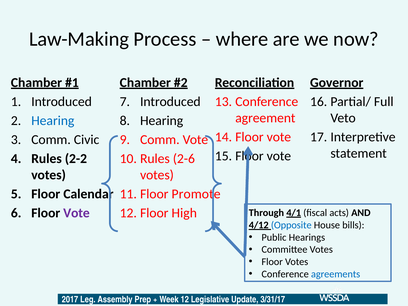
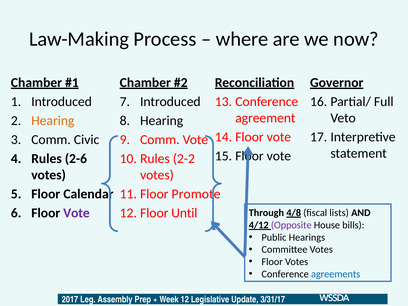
Hearing colour: blue -> orange (53, 121)
2-2: 2-2 -> 2-6 (76, 159)
2-6: 2-6 -> 2-2 (184, 159)
High: High -> Until (184, 213)
4/1: 4/1 -> 4/8 (294, 213)
acts: acts -> lists (339, 213)
Opposite colour: blue -> purple (291, 225)
